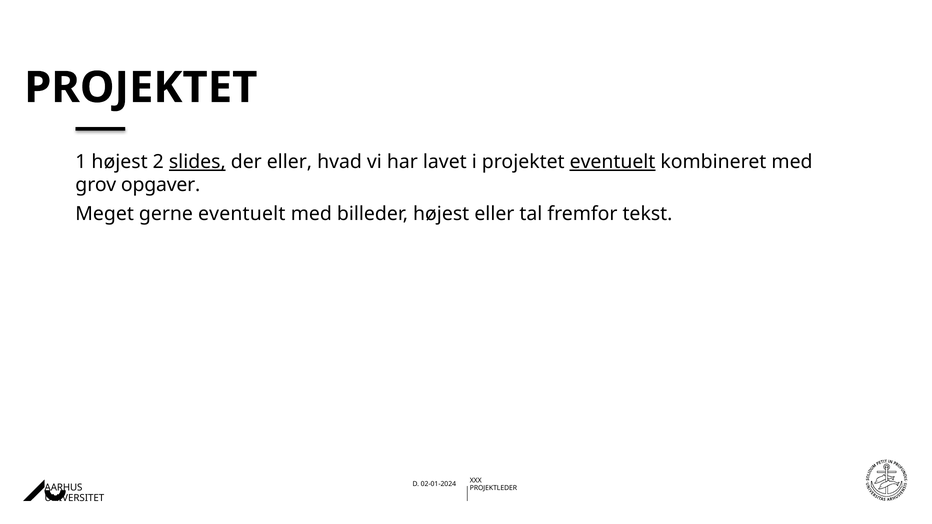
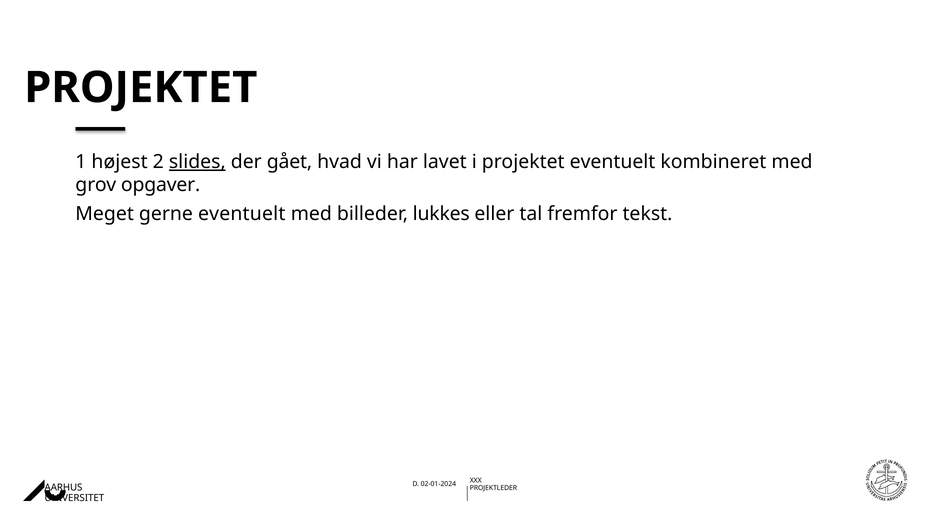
der eller: eller -> gået (289, 162)
eventuelt underline: present -> none (613, 162)
billeder højest: højest -> lukkes (441, 214)
